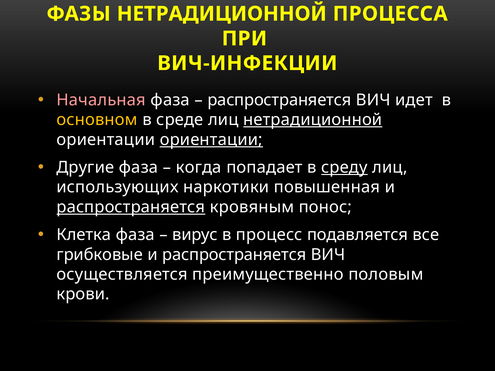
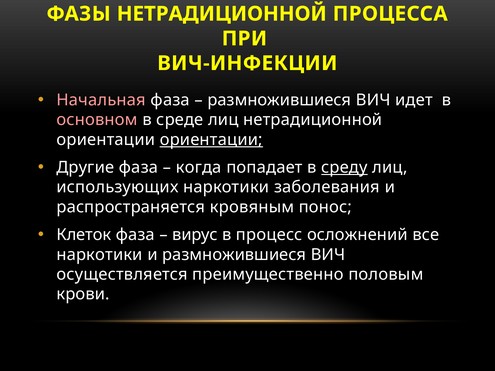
распространяется: распространяется -> размножившиеся (279, 100)
основном colour: yellow -> pink (97, 120)
нетрадиционной underline: present -> none (313, 120)
повышенная: повышенная -> заболевания (327, 187)
распространяется underline: present -> none (131, 207)
Клетка: Клетка -> Клеток (84, 235)
подавляется: подавляется -> осложнений (357, 235)
грибковые: грибковые -> наркотики (100, 255)
распространяется: распространяется -> размножившиеся (234, 255)
